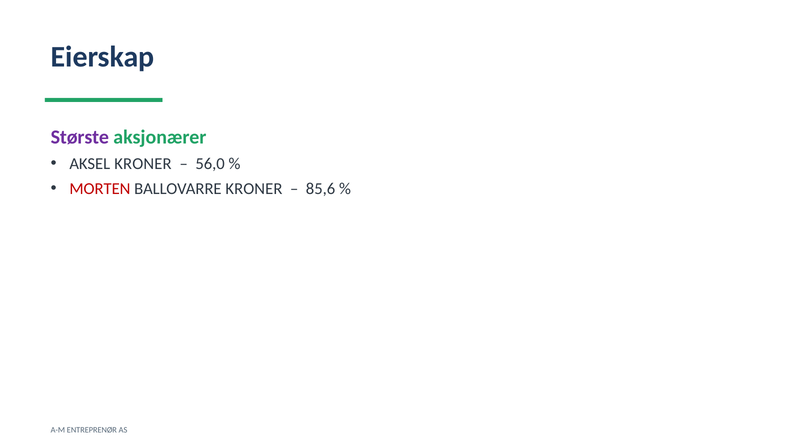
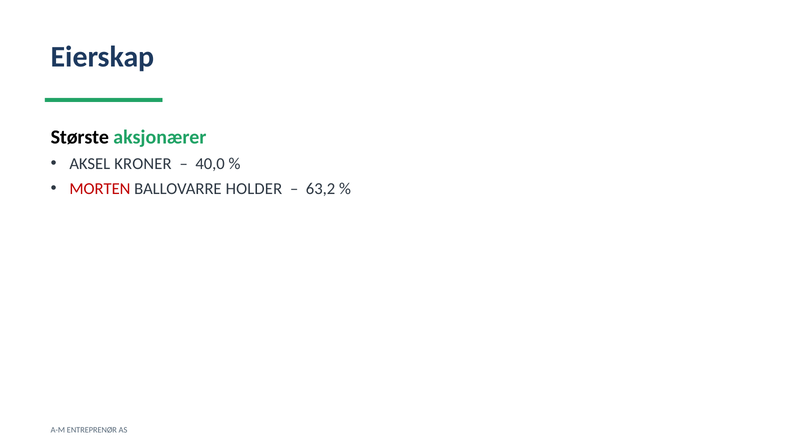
Største colour: purple -> black (80, 137)
56,0: 56,0 -> 40,0 (210, 164)
BALLOVARRE KRONER: KRONER -> HOLDER (254, 189)
85,6: 85,6 -> 63,2 (321, 189)
